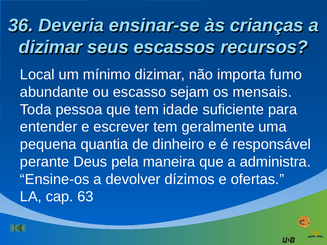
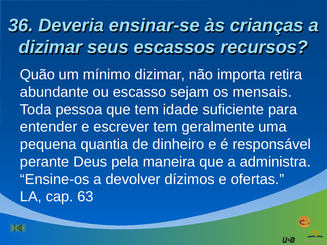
Local: Local -> Quão (37, 75)
fumo: fumo -> retira (286, 75)
